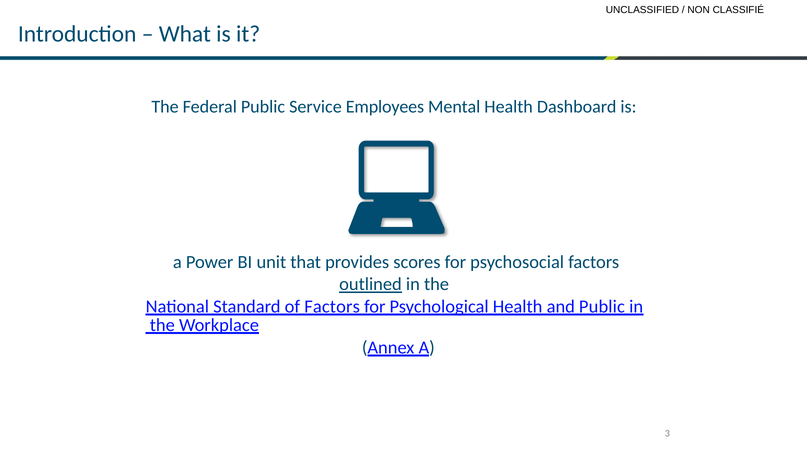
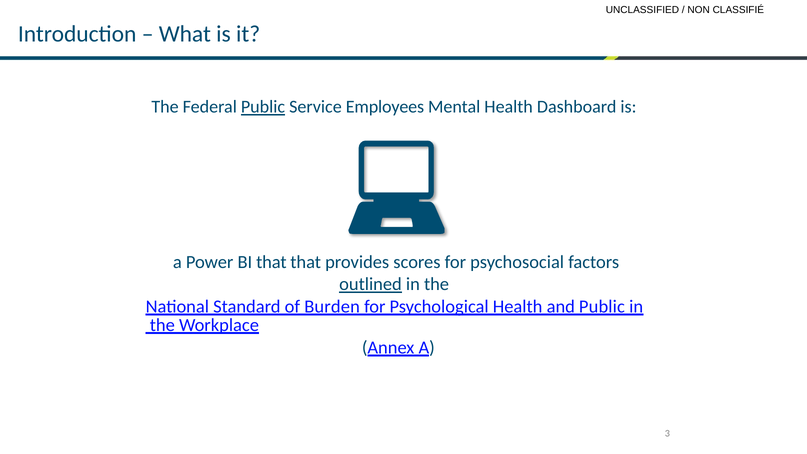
Public underline: none -> present (263, 107)
BI unit: unit -> that (271, 262)
of Factors: Factors -> Burden (332, 306)
